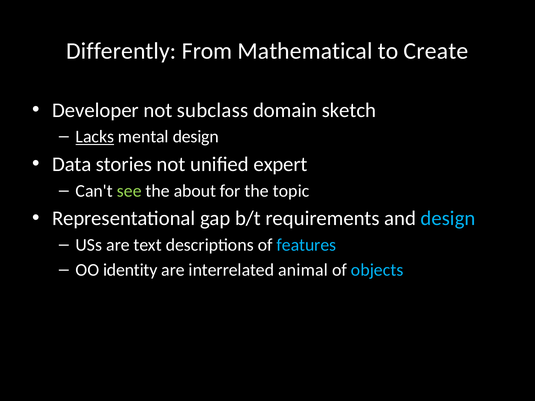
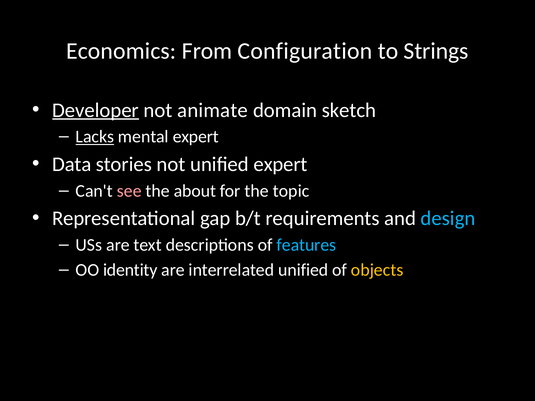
Differently: Differently -> Economics (121, 51)
Mathematical: Mathematical -> Configuration (305, 51)
Create: Create -> Strings (436, 51)
Developer underline: none -> present (96, 110)
subclass: subclass -> animate (213, 110)
mental design: design -> expert (196, 137)
see colour: light green -> pink (129, 191)
interrelated animal: animal -> unified (303, 270)
objects colour: light blue -> yellow (377, 270)
